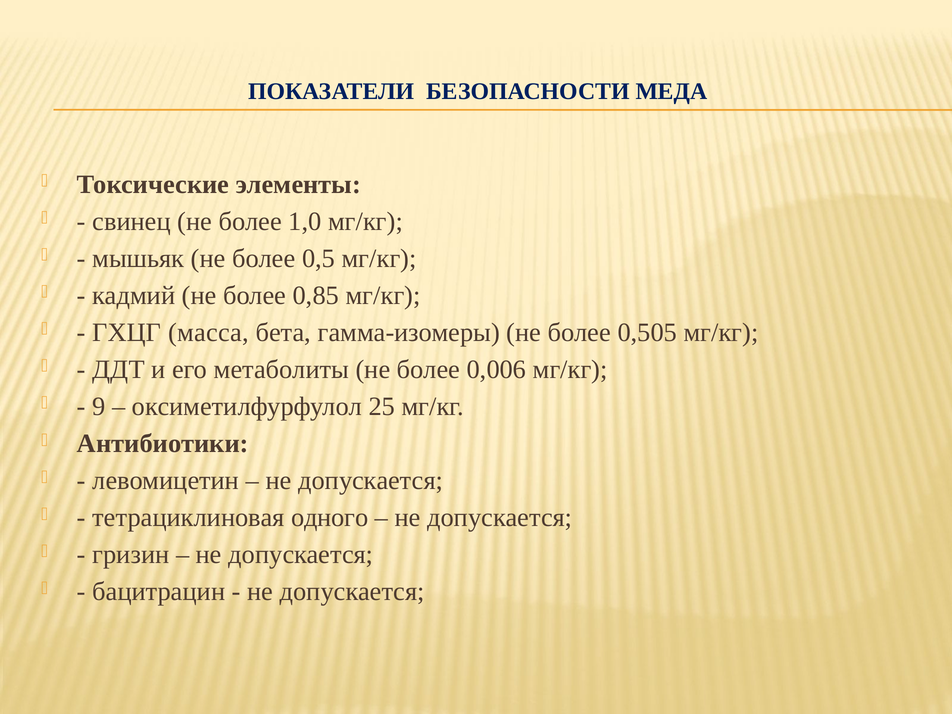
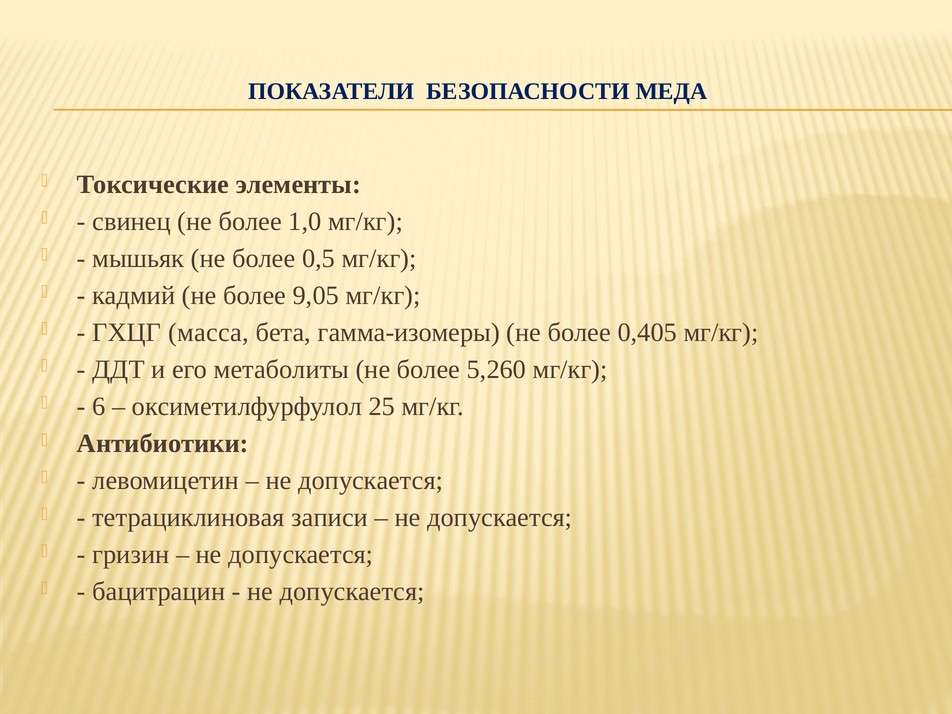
0,85: 0,85 -> 9,05 (316, 295)
0,505: 0,505 -> 0,405 (647, 332)
0,006: 0,006 -> 5,260 (496, 369)
9: 9 -> 6 (99, 406)
одного: одного -> записи (330, 518)
